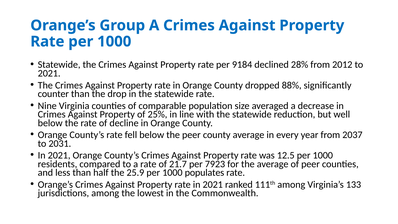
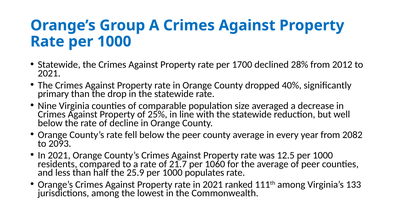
9184: 9184 -> 1700 (242, 65)
88%: 88% -> 40% (292, 85)
counter: counter -> primary (53, 94)
2037: 2037 -> 2082 (352, 135)
2031: 2031 -> 2093 (60, 143)
7923: 7923 -> 1060 (215, 164)
